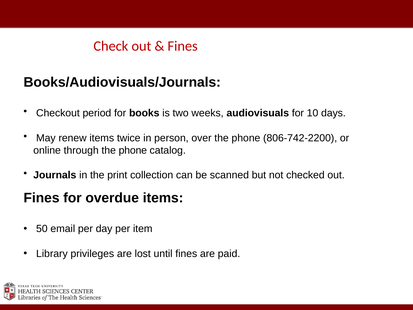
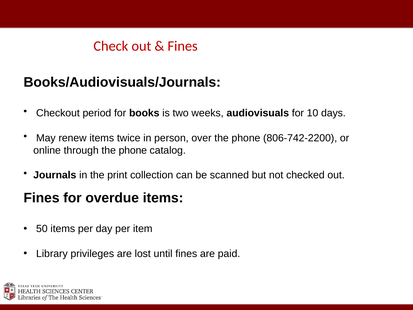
50 email: email -> items (63, 229)
